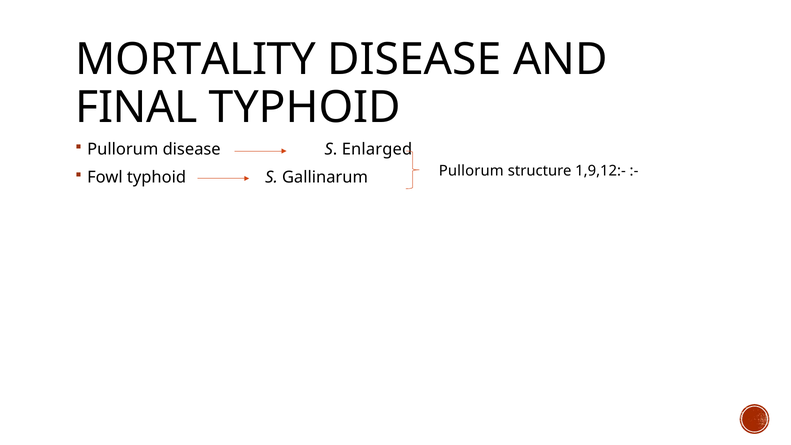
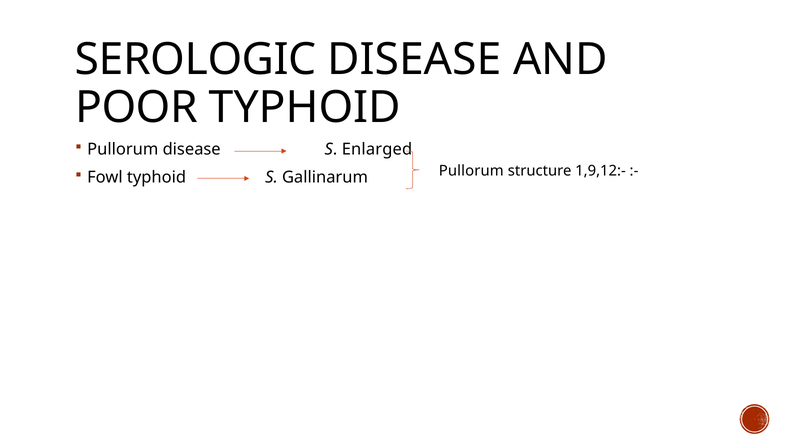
MORTALITY: MORTALITY -> SEROLOGIC (196, 59)
FINAL: FINAL -> POOR (137, 107)
